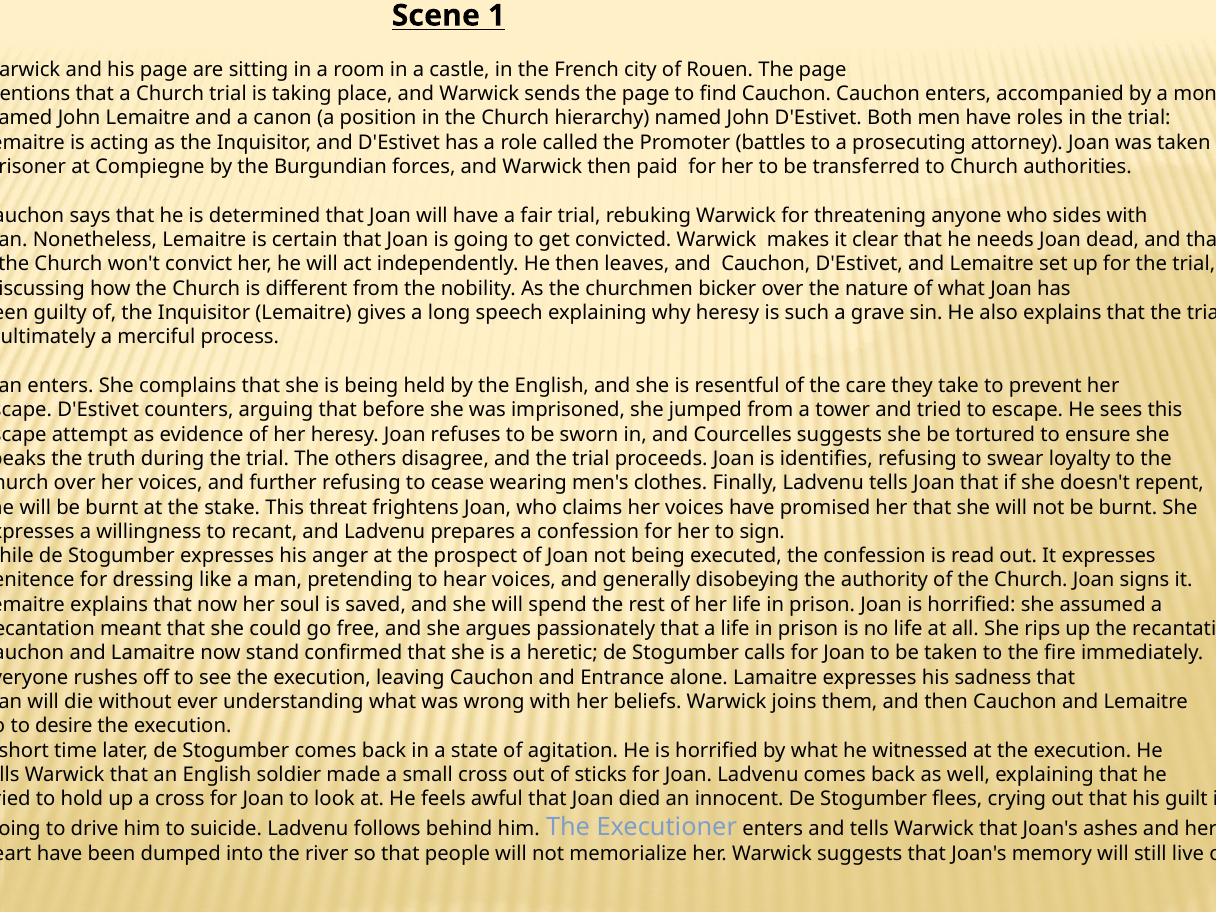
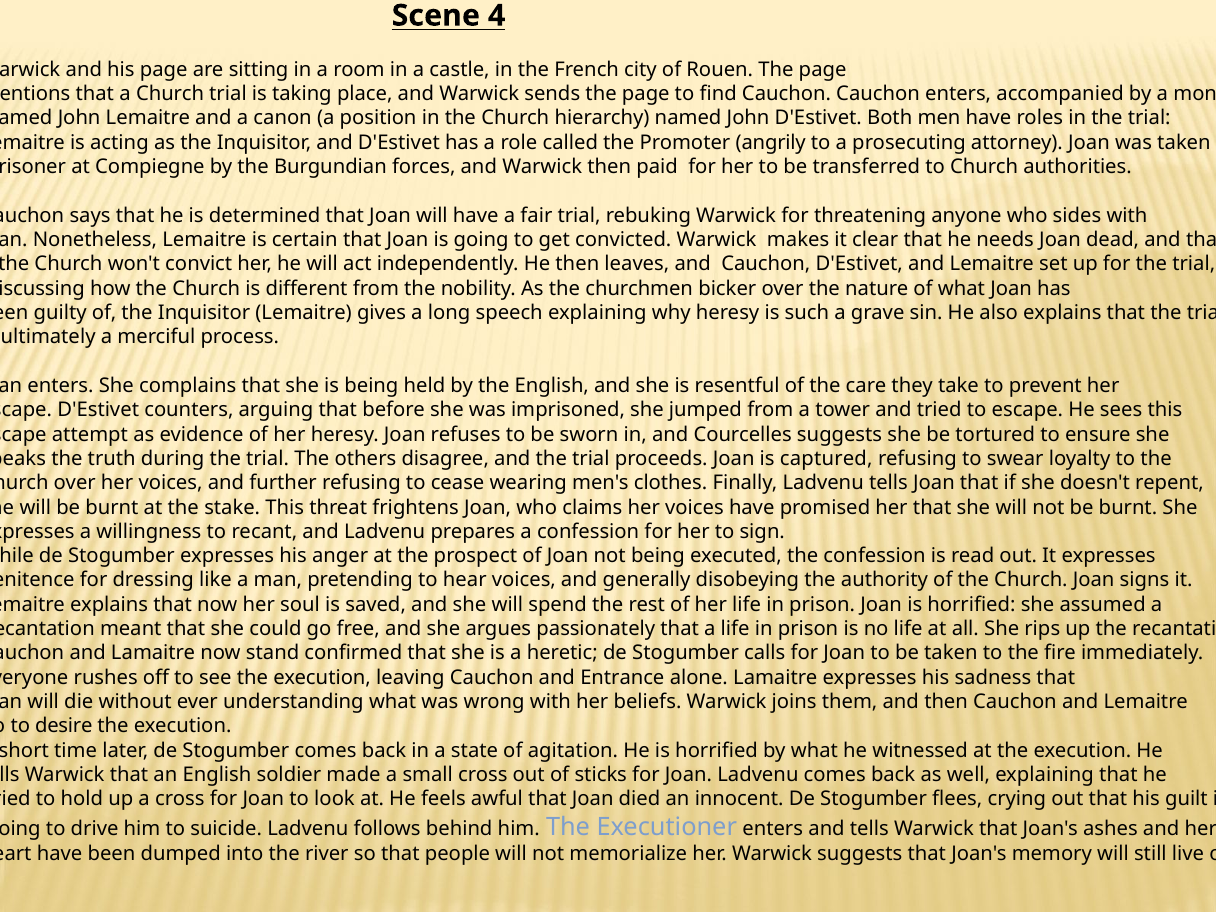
1: 1 -> 4 (497, 16)
battles: battles -> angrily (771, 143)
identifies: identifies -> captured (826, 459)
